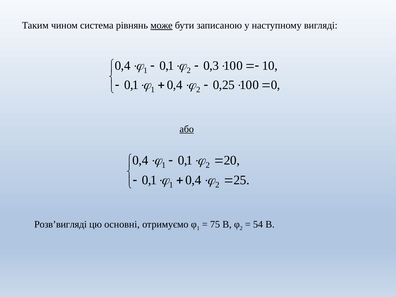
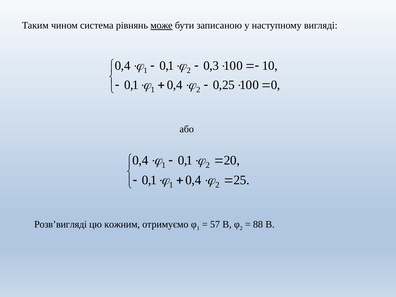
або underline: present -> none (187, 129)
основні: основні -> кожним (122, 224)
75: 75 -> 57 (215, 224)
54: 54 -> 88 (258, 224)
